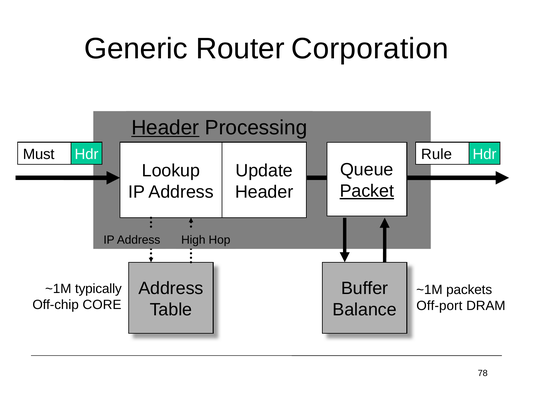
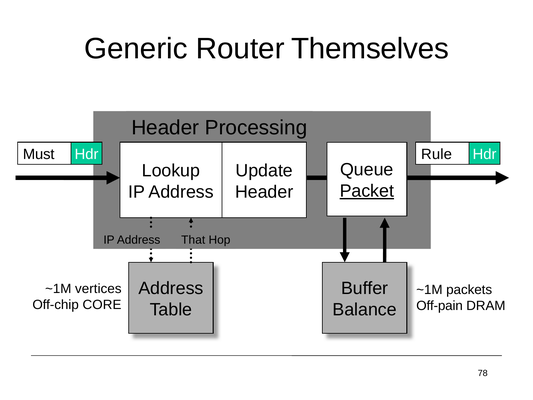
Corporation: Corporation -> Themselves (370, 49)
Header underline: present -> none (165, 128)
High: High -> That (193, 240)
typically: typically -> vertices (98, 289)
Off-port: Off-port -> Off-pain (440, 305)
